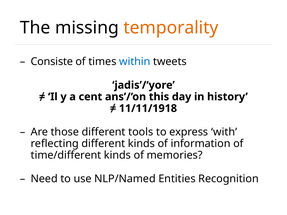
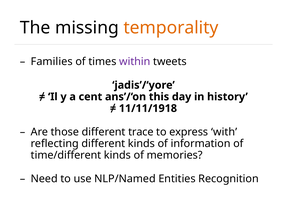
Consiste: Consiste -> Families (52, 62)
within colour: blue -> purple (135, 62)
tools: tools -> trace (141, 132)
